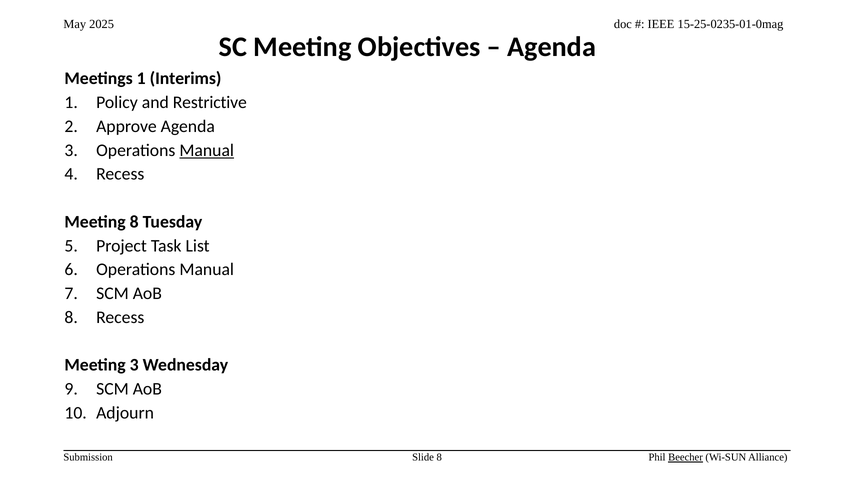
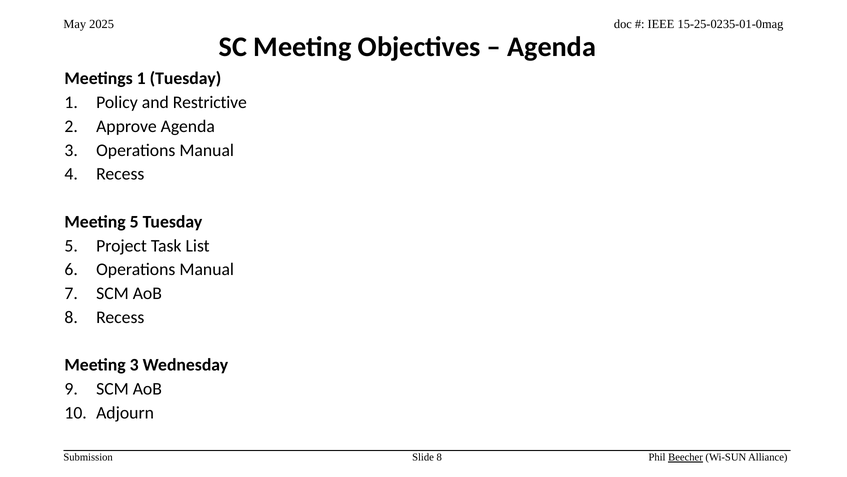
1 Interims: Interims -> Tuesday (186, 79)
Manual underline: present -> none (207, 150)
Meeting 8: 8 -> 5 (134, 222)
